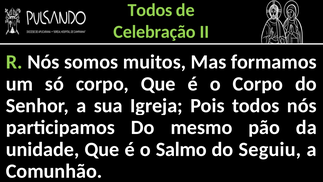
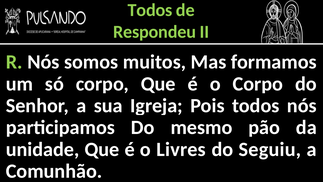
Celebração: Celebração -> Respondeu (155, 32)
Salmo: Salmo -> Livres (181, 149)
